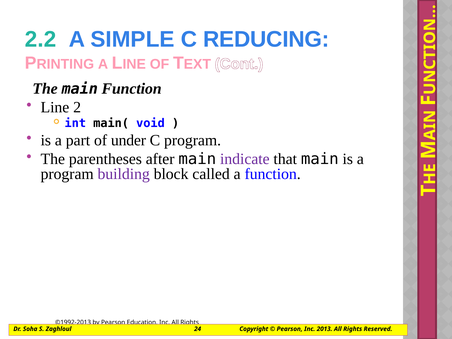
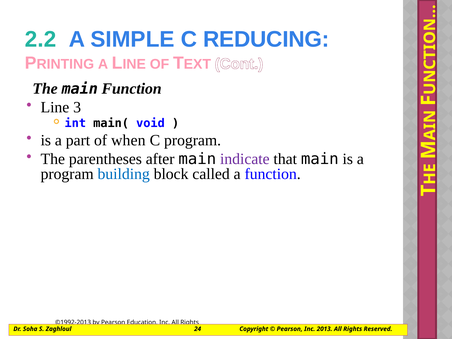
2: 2 -> 3 (77, 107)
under: under -> when (128, 140)
building colour: purple -> blue (124, 174)
